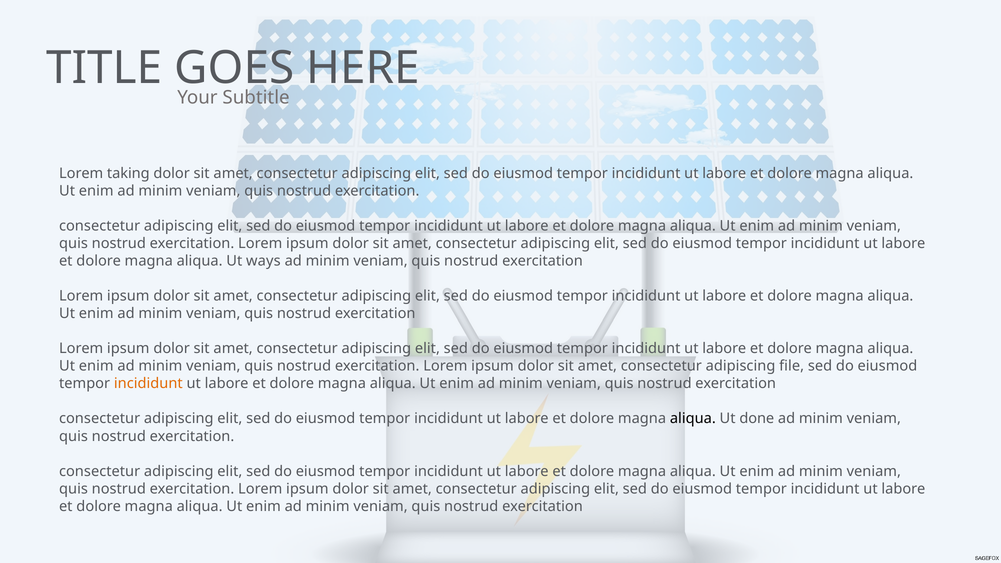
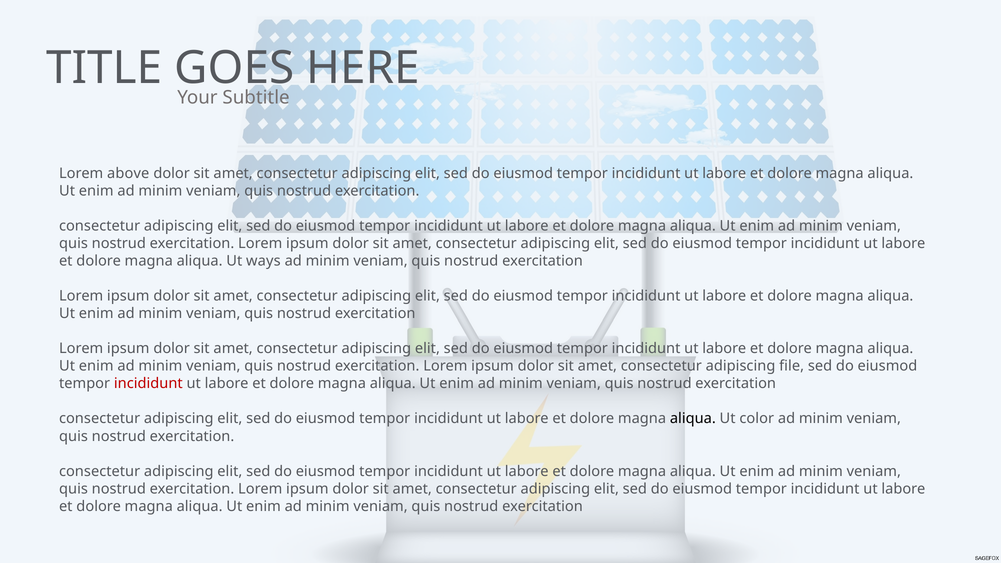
taking: taking -> above (128, 173)
incididunt colour: orange -> red (148, 384)
done: done -> color (757, 419)
